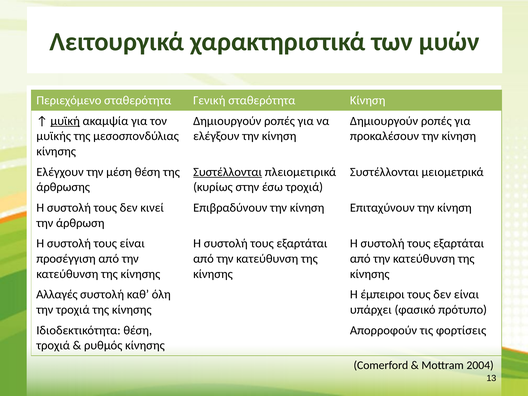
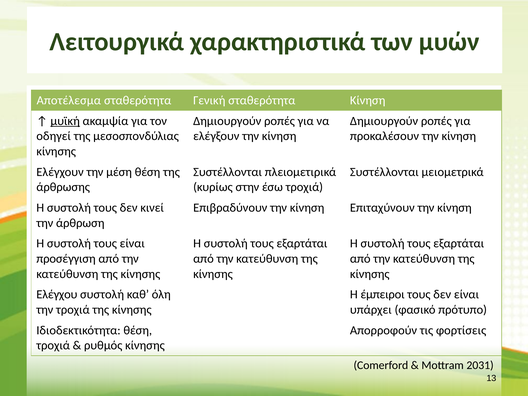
Περιεχόμενο: Περιεχόμενο -> Αποτέλεσμα (69, 100)
μυϊκής: μυϊκής -> οδηγεί (54, 136)
Συστέλλονται underline: present -> none (228, 172)
Αλλαγές: Αλλαγές -> Ελέγχου (57, 294)
2004: 2004 -> 2031 (480, 365)
